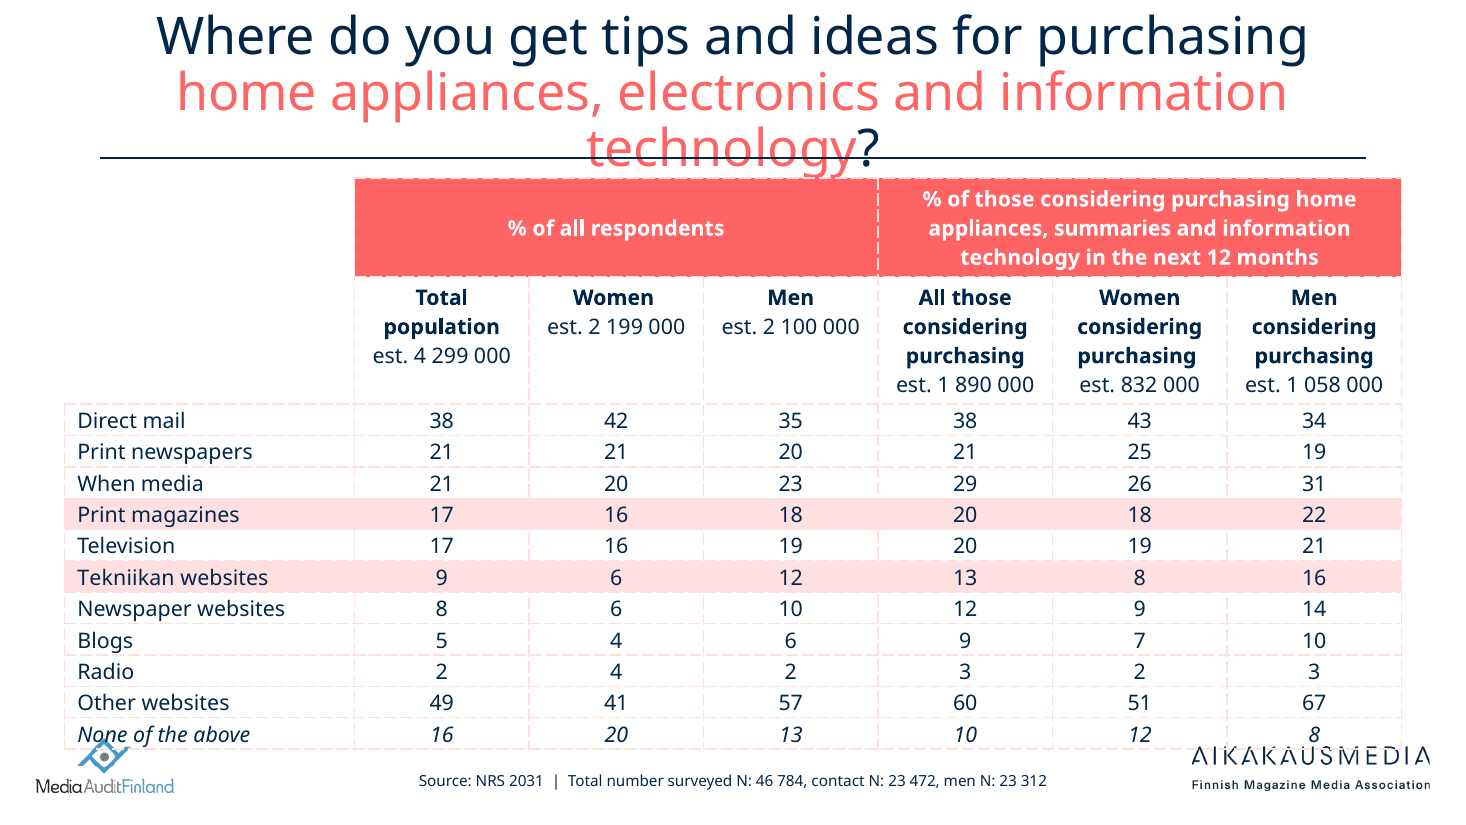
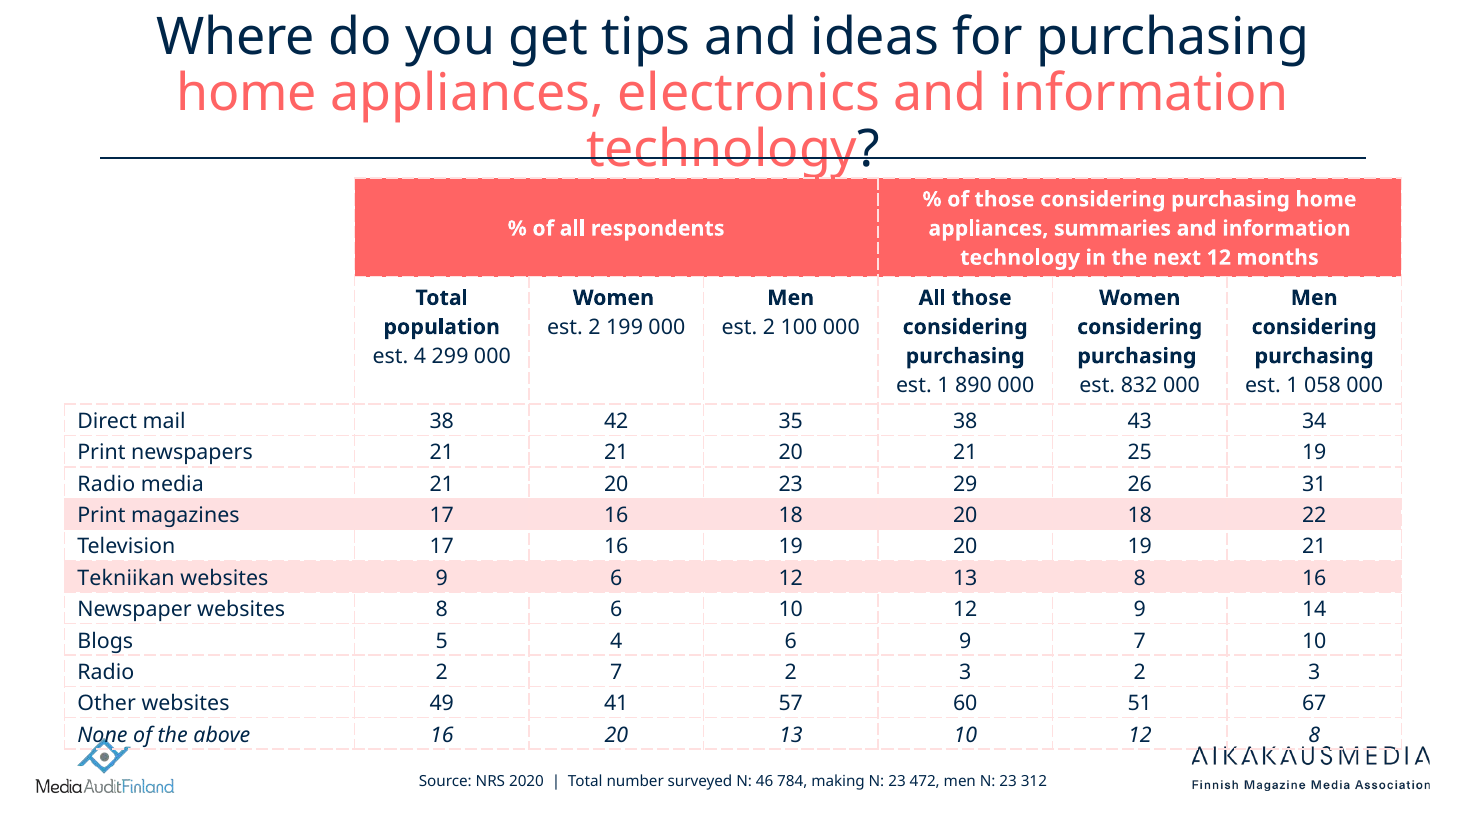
When: When -> Radio (106, 484)
2 4: 4 -> 7 (616, 672)
2031: 2031 -> 2020 (527, 781)
contact: contact -> making (838, 781)
